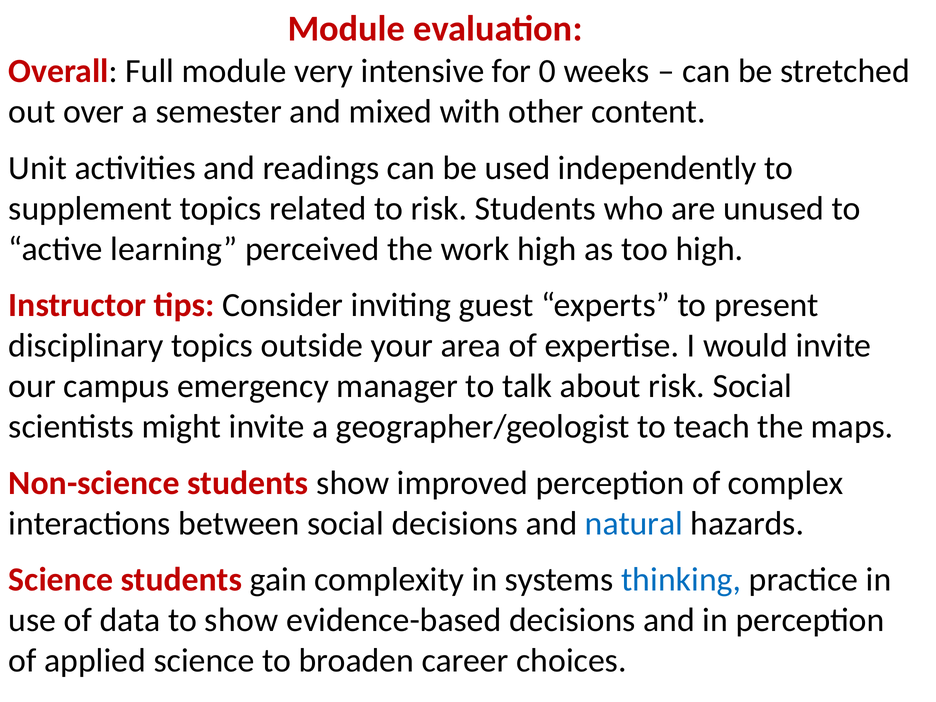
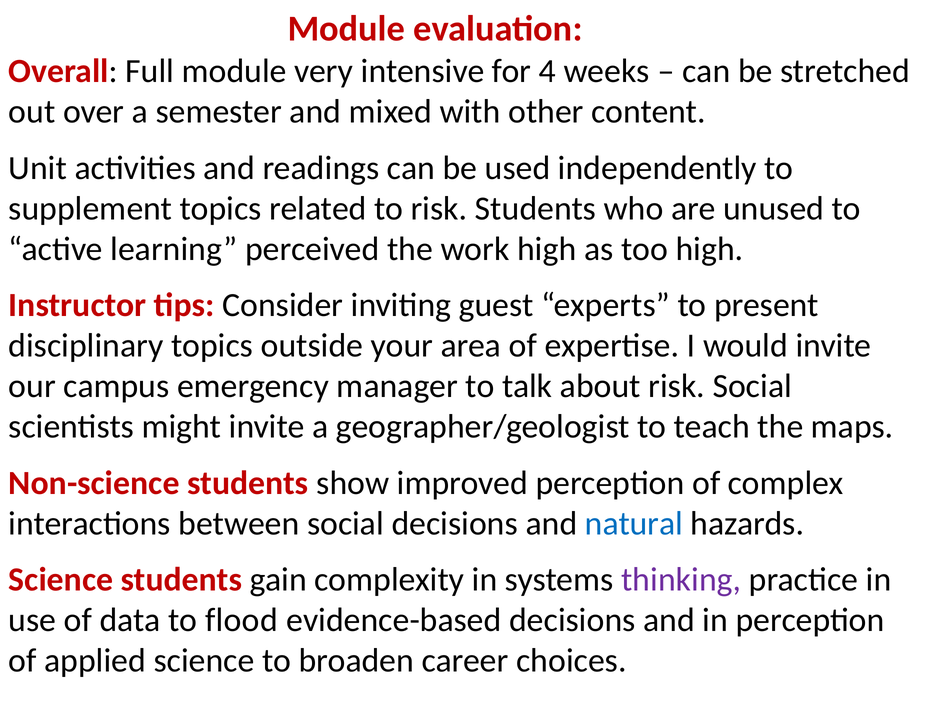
0: 0 -> 4 (547, 71)
thinking colour: blue -> purple (681, 580)
to show: show -> flood (241, 620)
